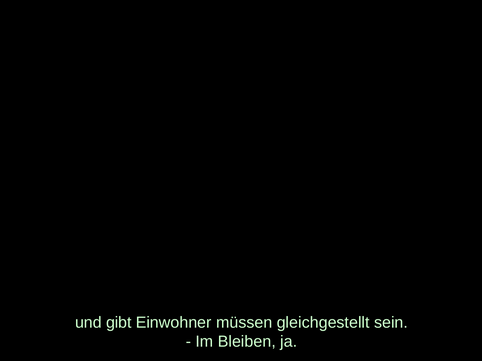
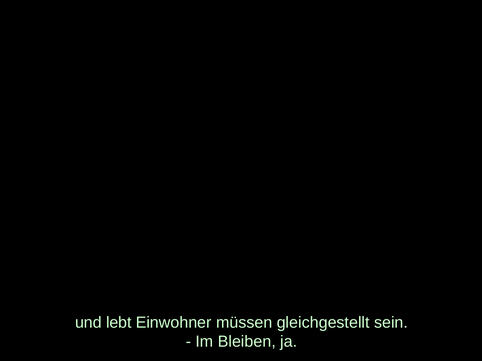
gibt: gibt -> lebt (119, 323)
